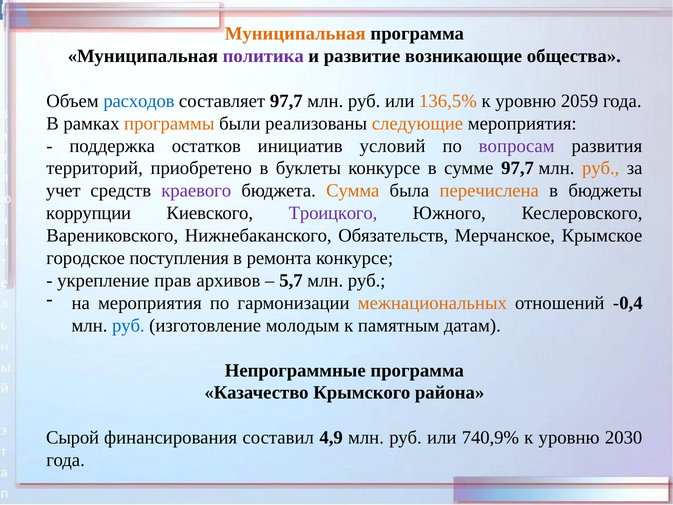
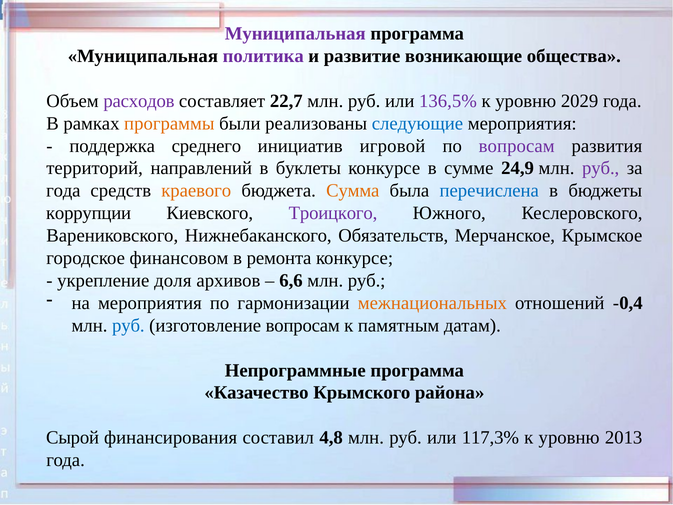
Муниципальная colour: orange -> purple (295, 34)
расходов colour: blue -> purple (139, 101)
составляет 97,7: 97,7 -> 22,7 (286, 101)
136,5% colour: orange -> purple (448, 101)
2059: 2059 -> 2029 (580, 101)
следующие colour: orange -> blue (417, 123)
остатков: остатков -> среднего (206, 146)
условий: условий -> игровой (392, 146)
приобретено: приобретено -> направлений (201, 168)
сумме 97,7: 97,7 -> 24,9 (518, 168)
руб colour: orange -> purple (601, 168)
учет: учет -> года (63, 191)
краевого colour: purple -> orange (196, 191)
перечислена colour: orange -> blue (489, 191)
поступления: поступления -> финансовом (179, 258)
прав: прав -> доля (173, 280)
5,7: 5,7 -> 6,6 (291, 280)
изготовление молодым: молодым -> вопросам (303, 325)
4,9: 4,9 -> 4,8 (331, 438)
740,9%: 740,9% -> 117,3% (490, 438)
2030: 2030 -> 2013 (624, 438)
